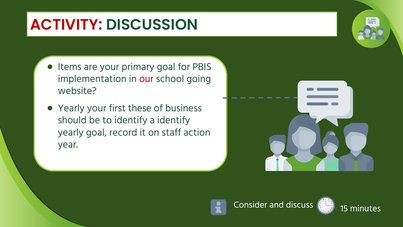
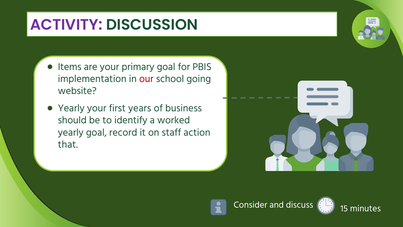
ACTIVITY colour: red -> purple (66, 25)
these: these -> years (140, 108)
a identify: identify -> worked (174, 120)
year: year -> that (68, 144)
